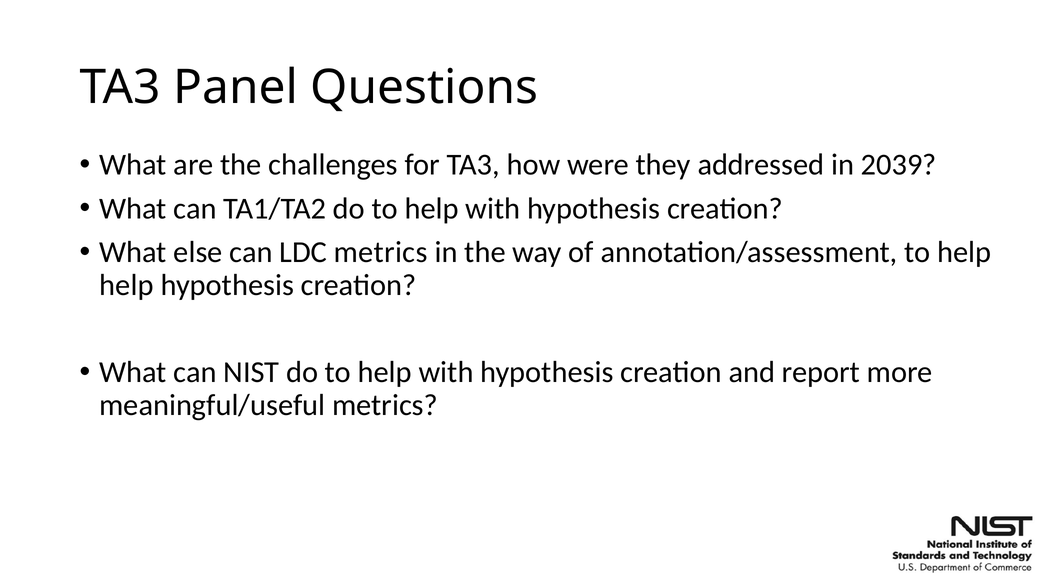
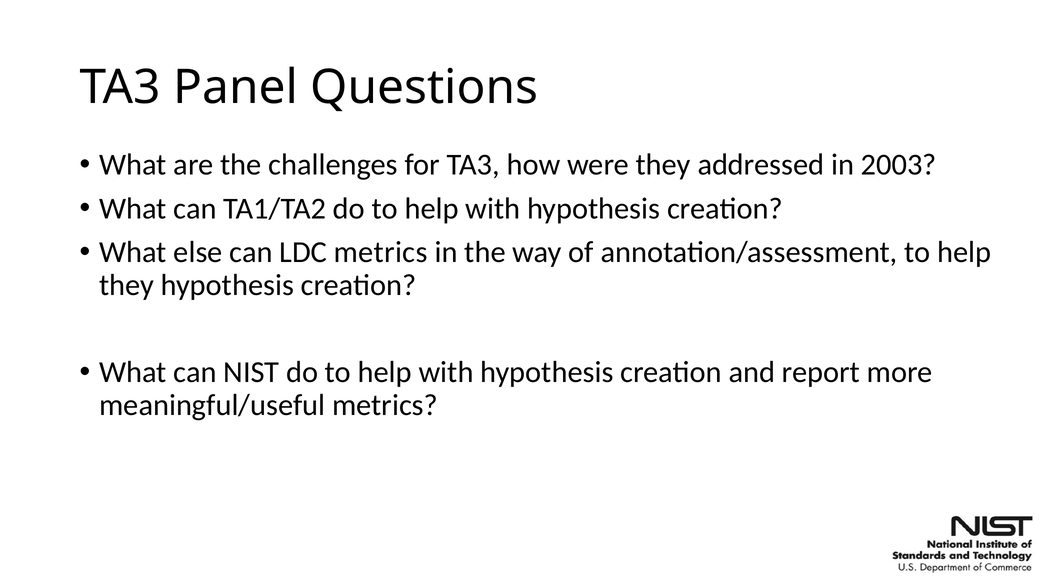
2039: 2039 -> 2003 (899, 165)
help: help -> they (127, 285)
